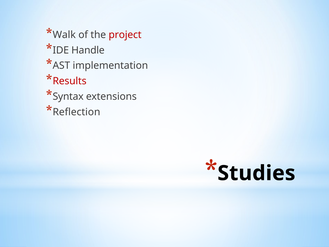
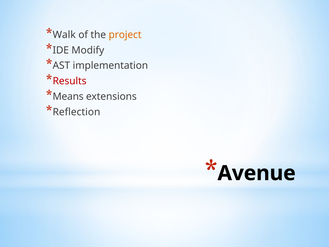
project colour: red -> orange (125, 35)
Handle: Handle -> Modify (88, 50)
Syntax: Syntax -> Means (68, 96)
Studies: Studies -> Avenue (257, 173)
